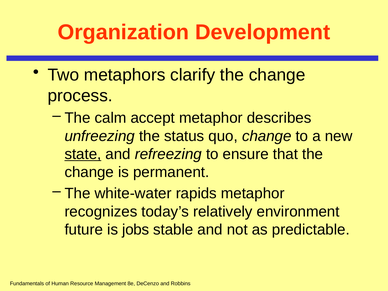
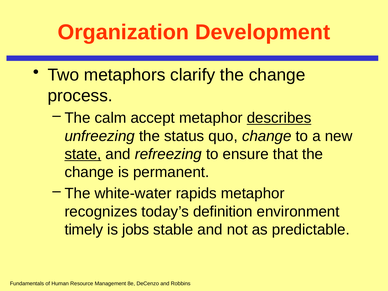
describes underline: none -> present (279, 118)
relatively: relatively -> definition (223, 212)
future: future -> timely (84, 230)
